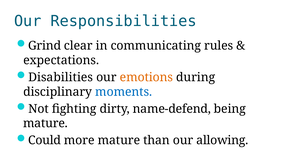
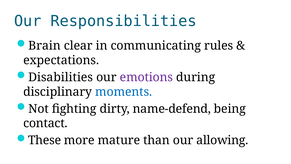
Grind: Grind -> Brain (44, 46)
emotions colour: orange -> purple (146, 77)
mature: mature -> contact (45, 123)
Could: Could -> These (45, 140)
